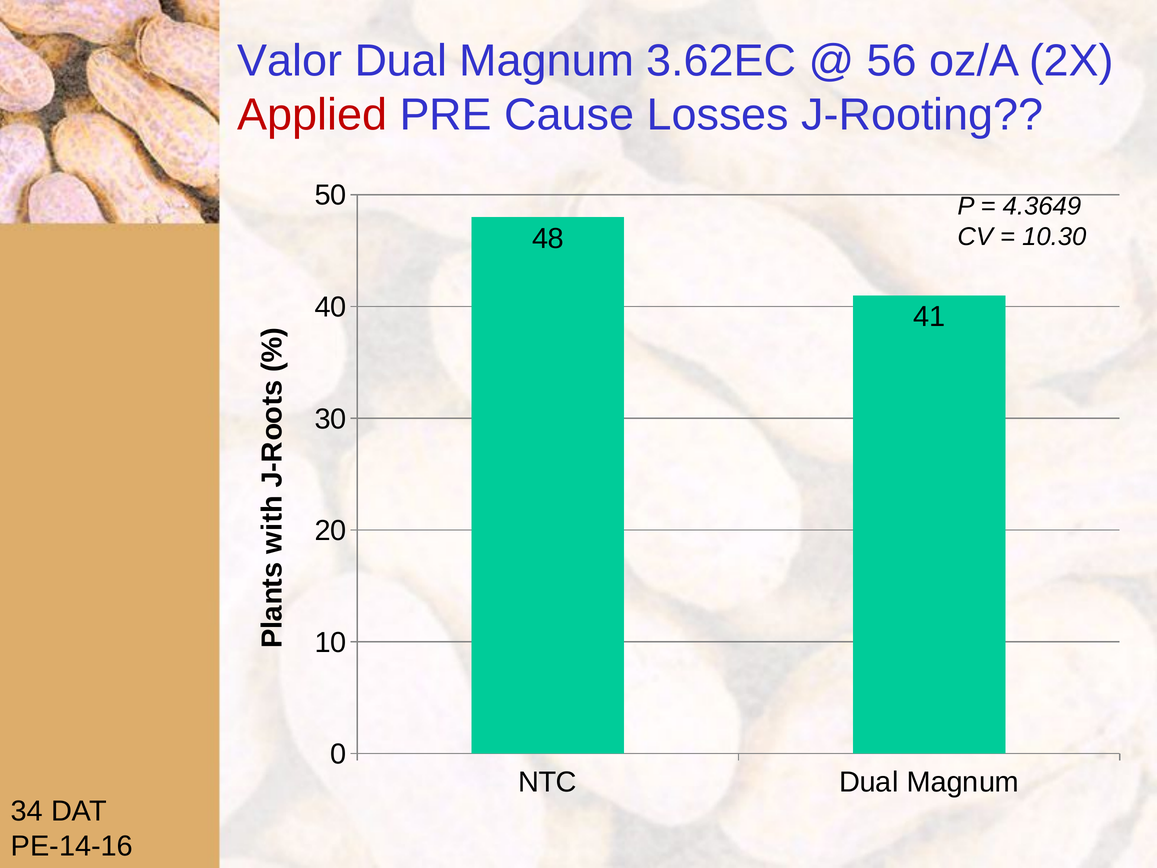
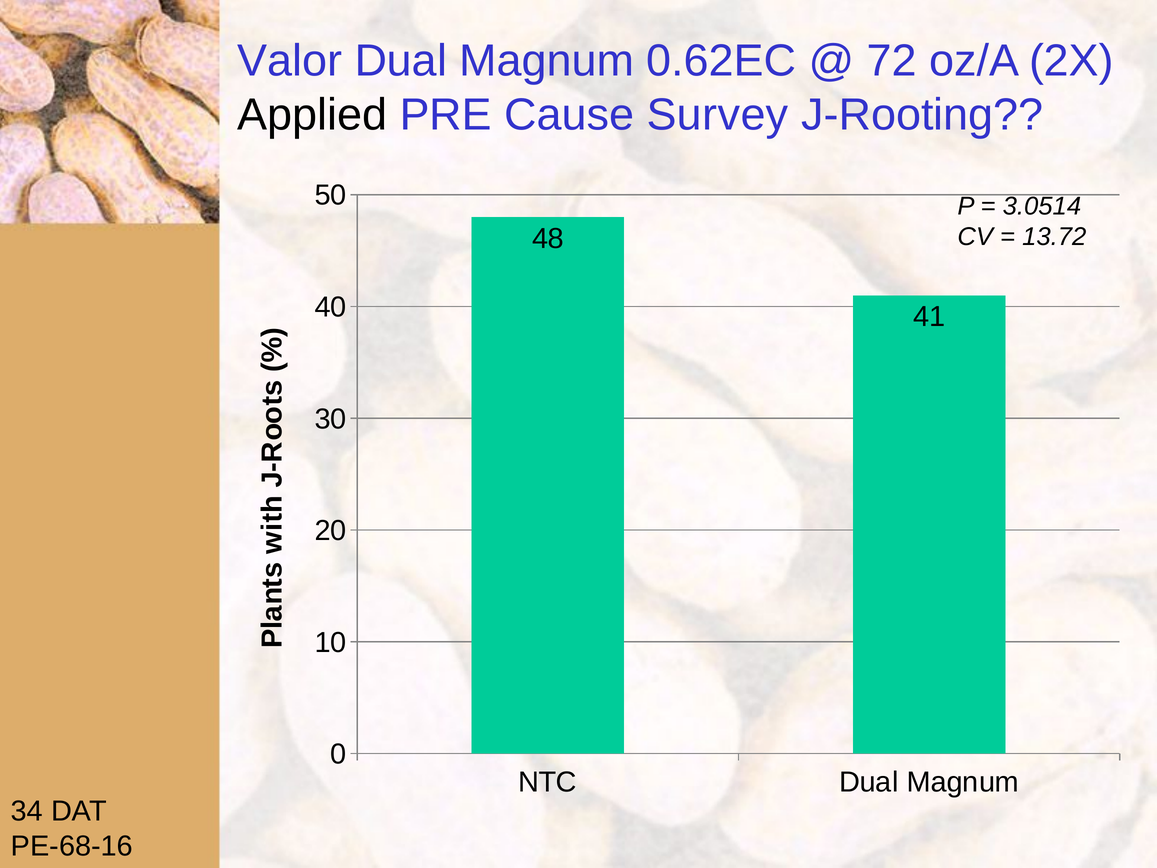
3.62EC: 3.62EC -> 0.62EC (721, 61)
56: 56 -> 72 (892, 61)
Applied colour: red -> black (312, 115)
Losses: Losses -> Survey (718, 115)
4.3649: 4.3649 -> 3.0514 (1042, 206)
10.30: 10.30 -> 13.72 (1054, 237)
PE-14-16: PE-14-16 -> PE-68-16 (72, 846)
